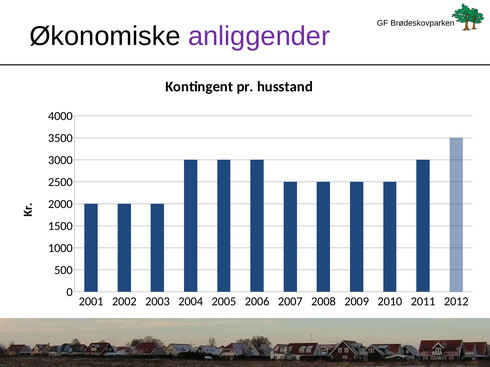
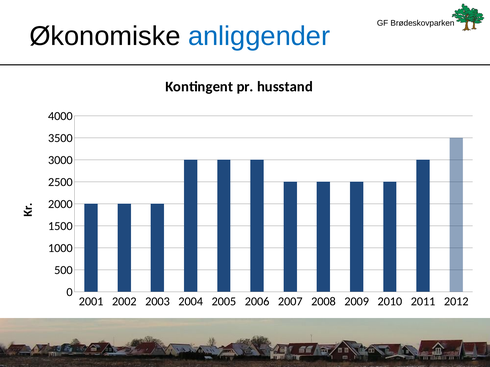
anliggender colour: purple -> blue (259, 36)
